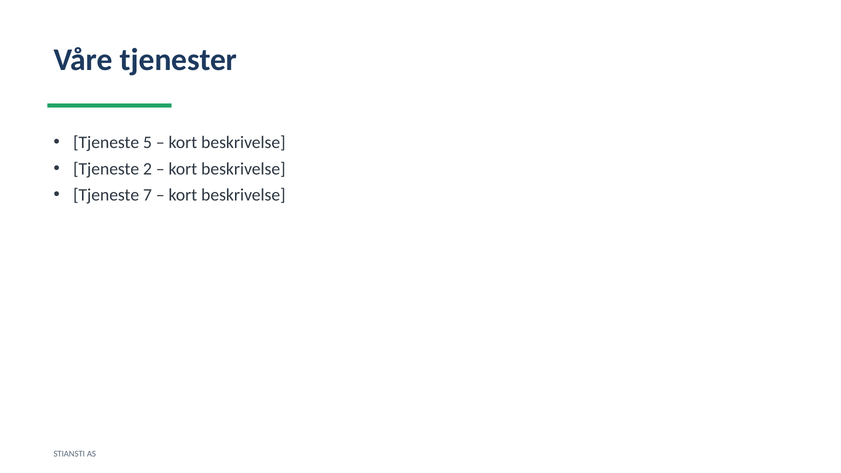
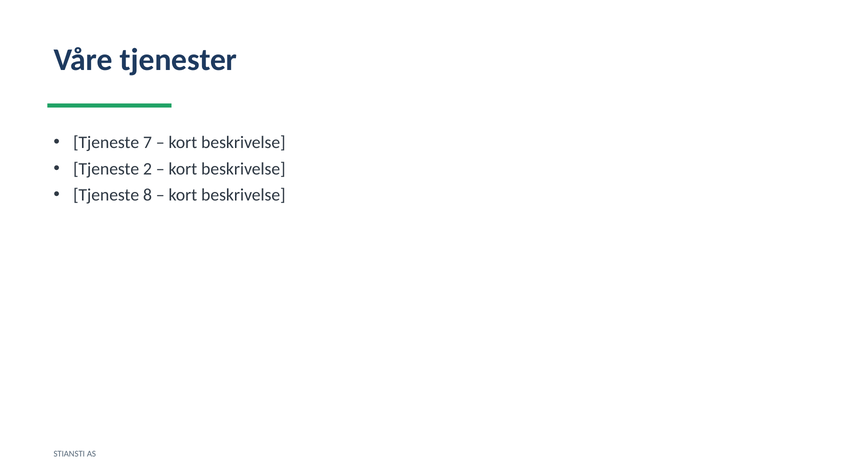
5: 5 -> 7 (147, 142)
7: 7 -> 8 (147, 195)
